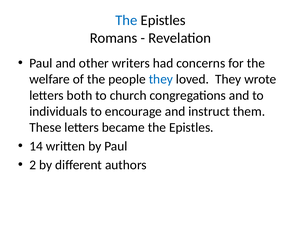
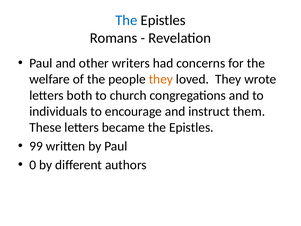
they colour: blue -> orange (161, 79)
14: 14 -> 99 (36, 146)
2: 2 -> 0 (33, 165)
